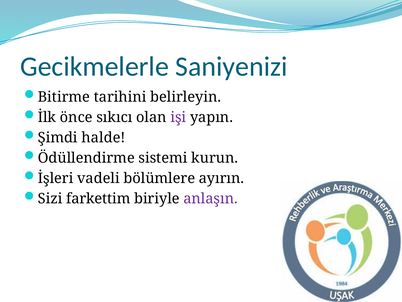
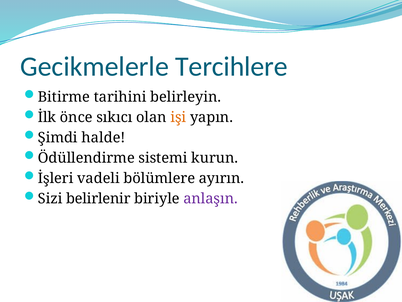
Saniyenizi: Saniyenizi -> Tercihlere (231, 66)
işi colour: purple -> orange (178, 117)
farkettim: farkettim -> belirlenir (98, 198)
